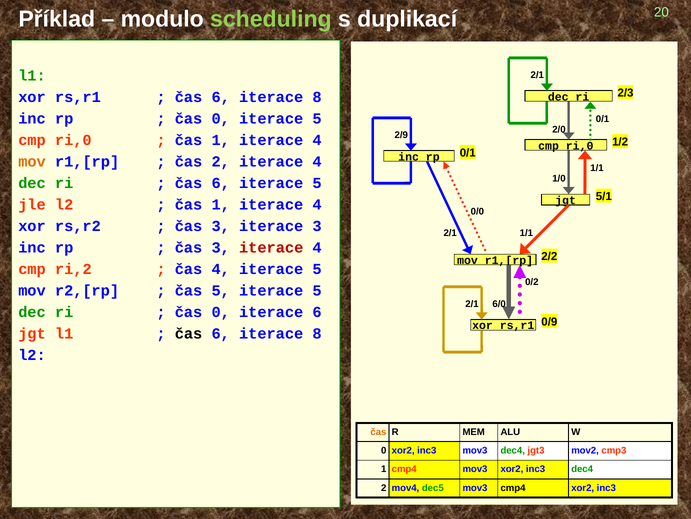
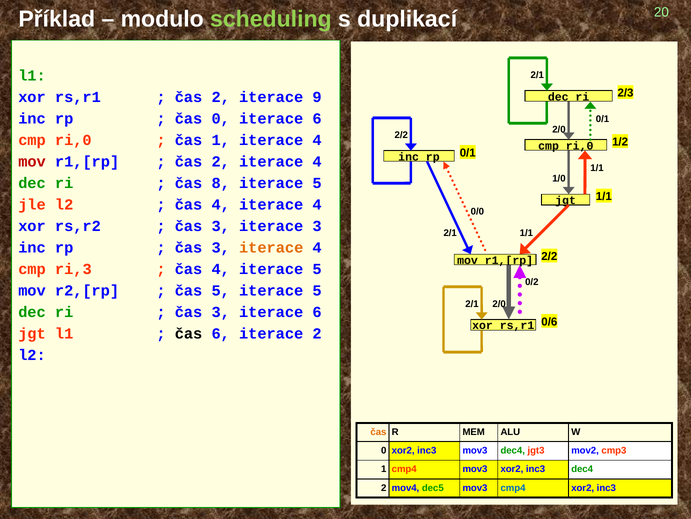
6: 6 -> 2 (221, 97)
8: 8 -> 9 (317, 97)
0 iterace 5: 5 -> 6 (317, 118)
2/9: 2/9 -> 2/2 (401, 135)
mov colour: orange -> red (32, 161)
6: 6 -> 8 (221, 183)
5/1: 5/1 -> 1/1 (604, 196)
1: 1 -> 4 (221, 204)
iterace colour: red -> orange (271, 247)
ri,2: ri,2 -> ri,3 (73, 269)
6/0: 6/0 -> 2/0 (499, 304)
0: 0 -> 3 (221, 312)
0/9: 0/9 -> 0/6 (549, 321)
8: 8 -> 2 (317, 333)
cmp4 colour: black -> blue (513, 487)
